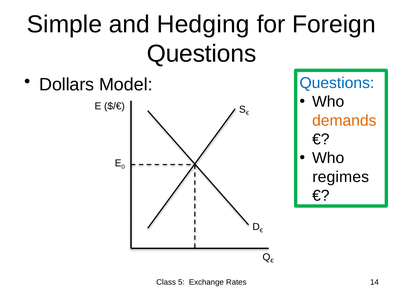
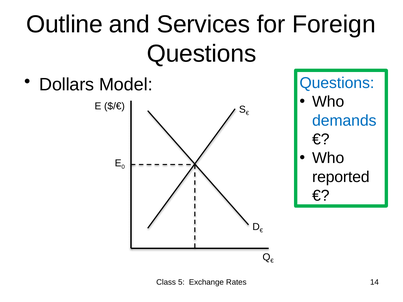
Simple: Simple -> Outline (65, 24)
Hedging: Hedging -> Services (203, 24)
demands colour: orange -> blue (344, 121)
regimes: regimes -> reported (341, 177)
